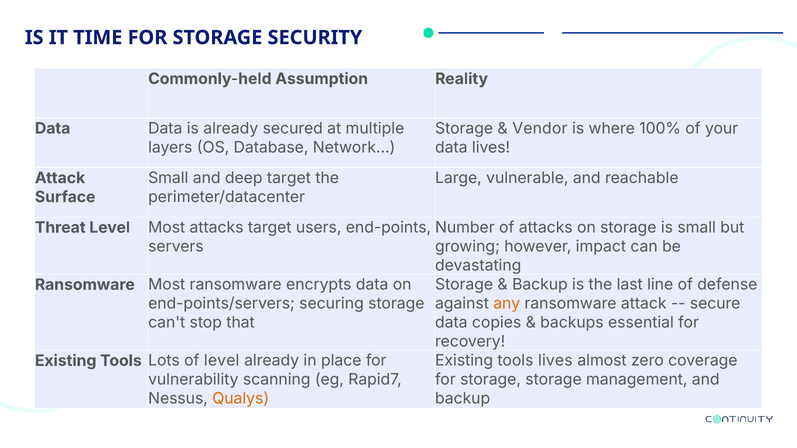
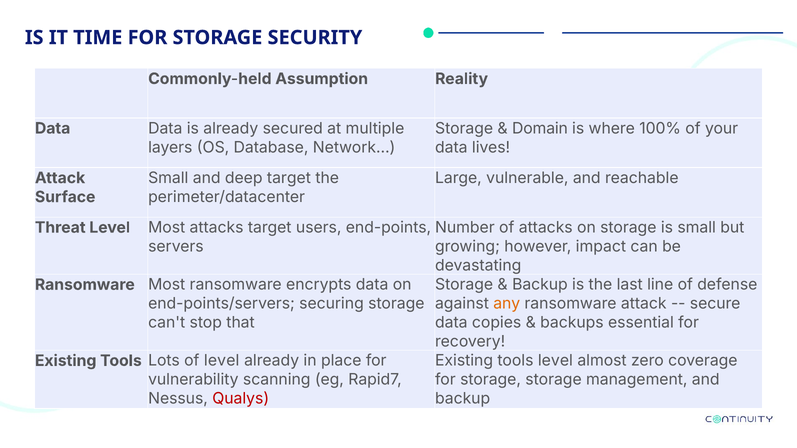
Vendor: Vendor -> Domain (540, 128)
tools lives: lives -> level (555, 361)
Qualys colour: orange -> red (241, 399)
